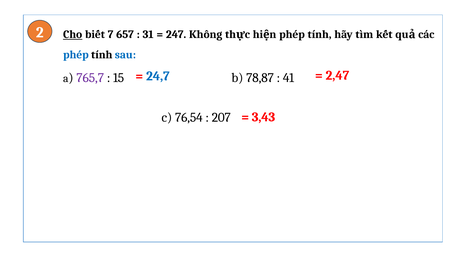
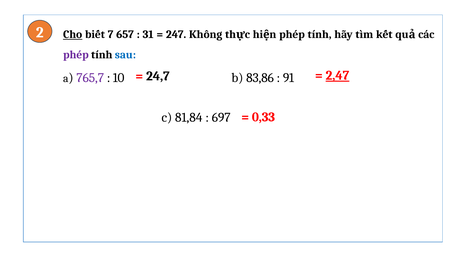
phép colour: blue -> purple (76, 55)
24,7 colour: blue -> black (158, 76)
2,47 underline: none -> present (337, 75)
15: 15 -> 10 (119, 78)
78,87: 78,87 -> 83,86 (260, 78)
41: 41 -> 91 (288, 78)
76,54: 76,54 -> 81,84 (189, 117)
207: 207 -> 697 (221, 117)
3,43: 3,43 -> 0,33 (263, 117)
